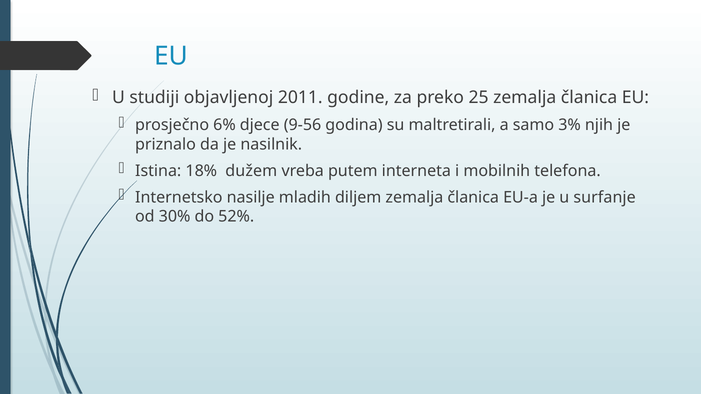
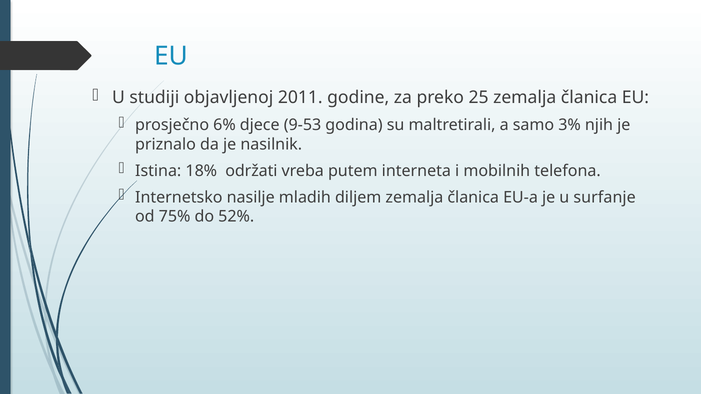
9-56: 9-56 -> 9-53 (303, 125)
dužem: dužem -> održati (251, 171)
30%: 30% -> 75% (175, 217)
